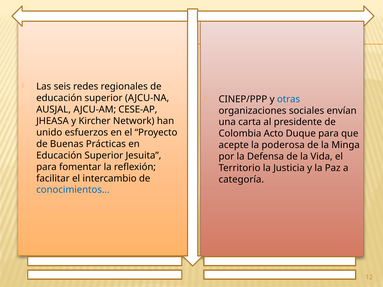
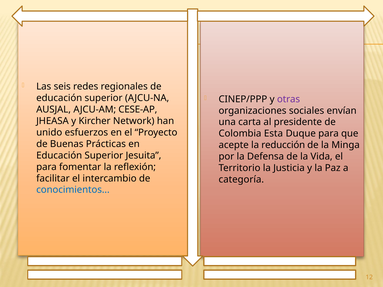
otras colour: blue -> purple (289, 99)
Acto: Acto -> Esta (273, 134)
poderosa: poderosa -> reducción (283, 145)
